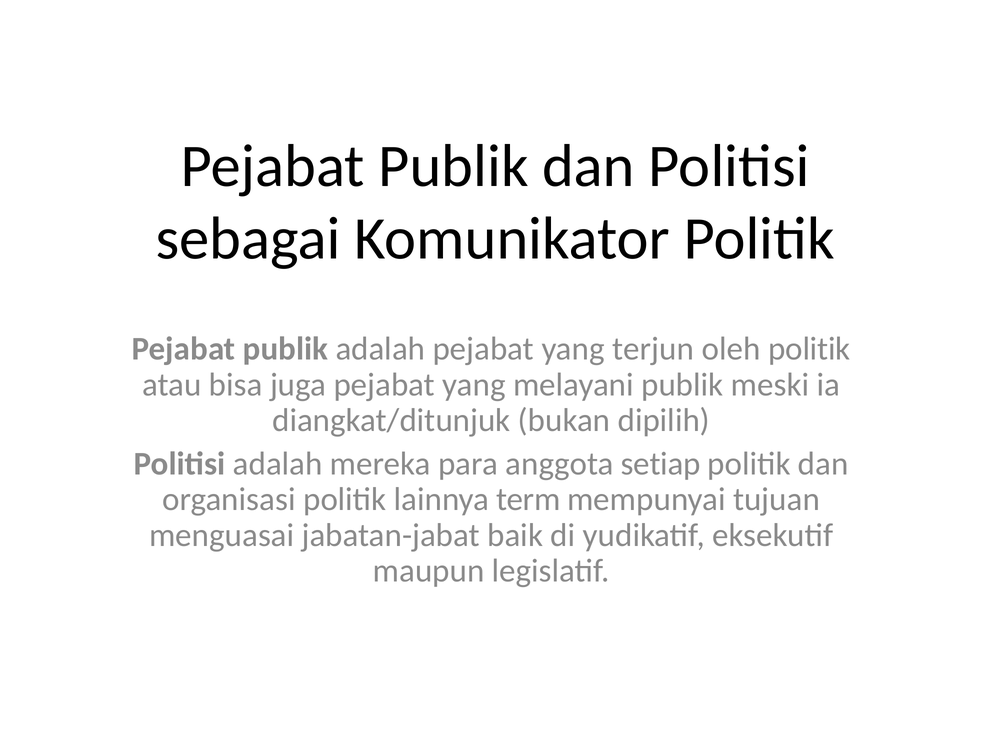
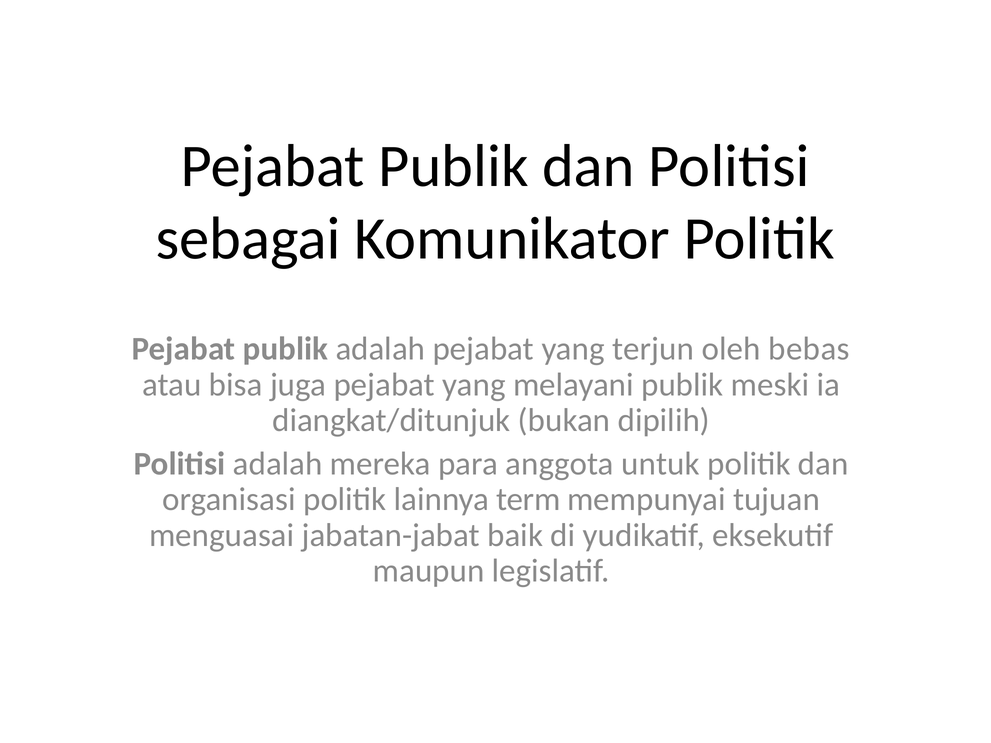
oleh politik: politik -> bebas (809, 349)
setiap: setiap -> untuk (660, 464)
